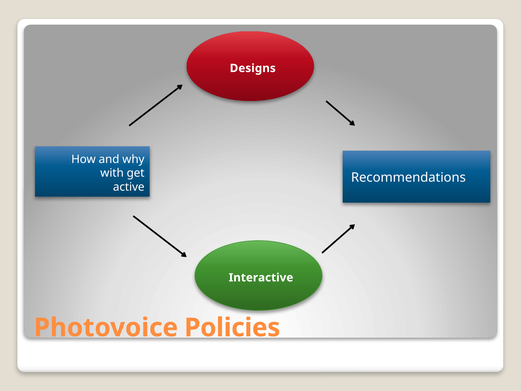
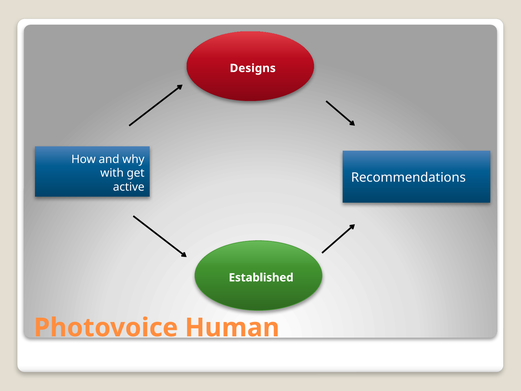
Interactive: Interactive -> Established (261, 277)
Policies: Policies -> Human (232, 327)
